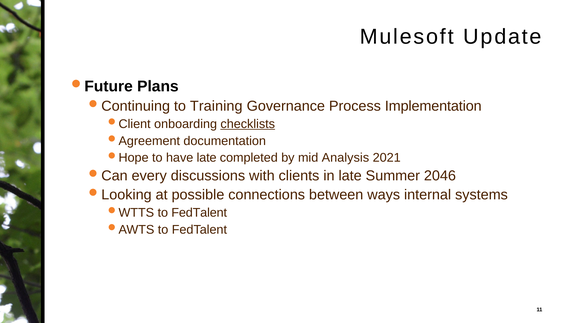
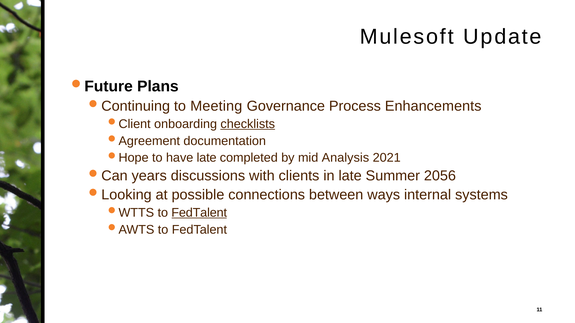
Training: Training -> Meeting (216, 106)
Implementation: Implementation -> Enhancements (433, 106)
every: every -> years (149, 176)
2046: 2046 -> 2056 (440, 176)
FedTalent underline: none -> present (199, 213)
